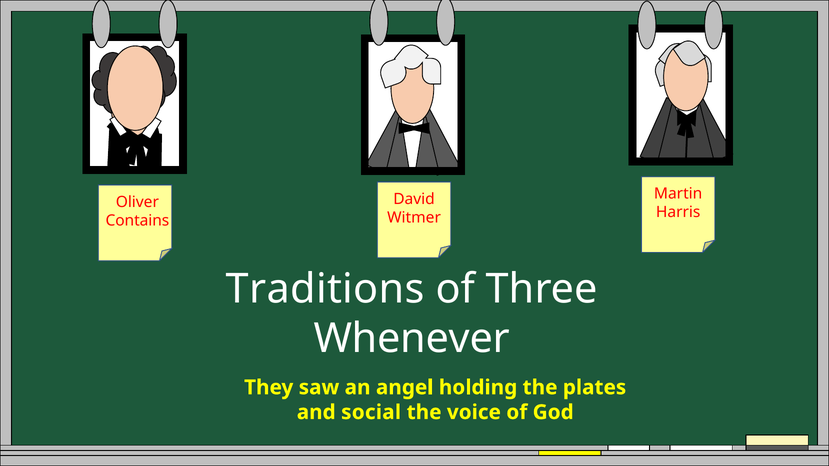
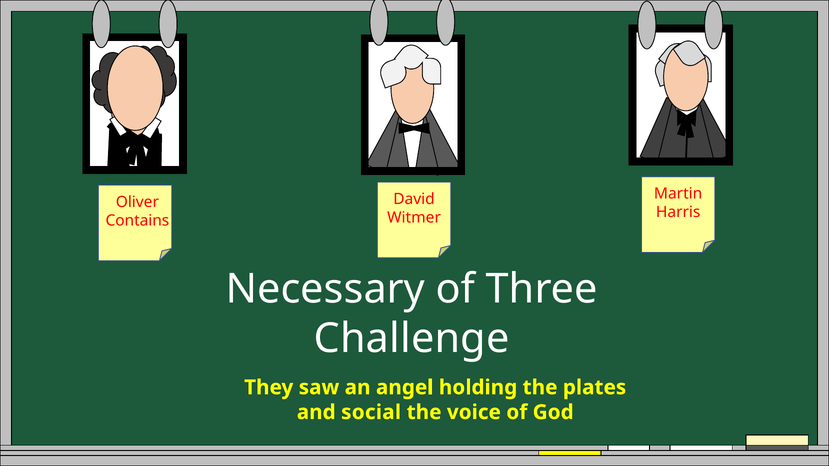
Traditions: Traditions -> Necessary (325, 289)
Whenever: Whenever -> Challenge (412, 339)
